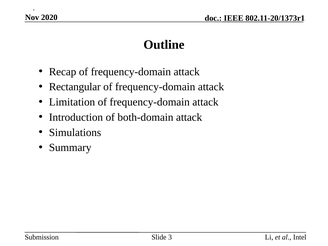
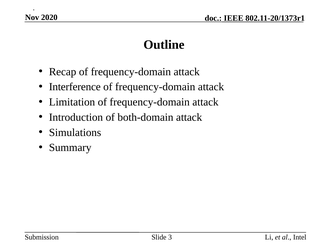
Rectangular: Rectangular -> Interference (75, 87)
